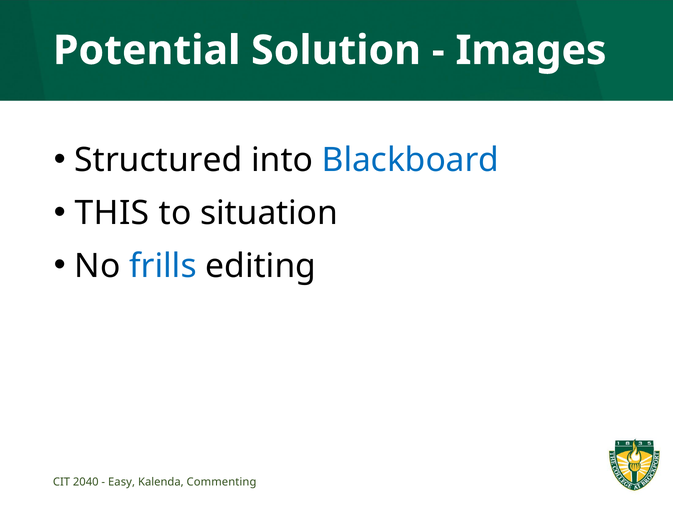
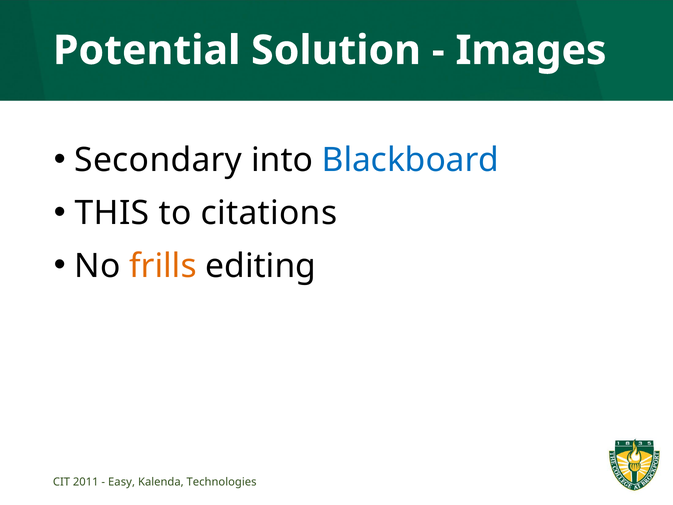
Structured: Structured -> Secondary (158, 160)
situation: situation -> citations (269, 213)
frills colour: blue -> orange (163, 266)
2040: 2040 -> 2011 (86, 482)
Commenting: Commenting -> Technologies (222, 482)
